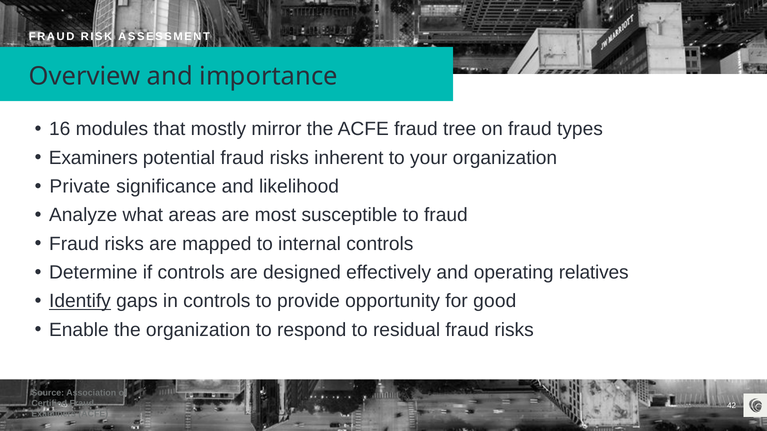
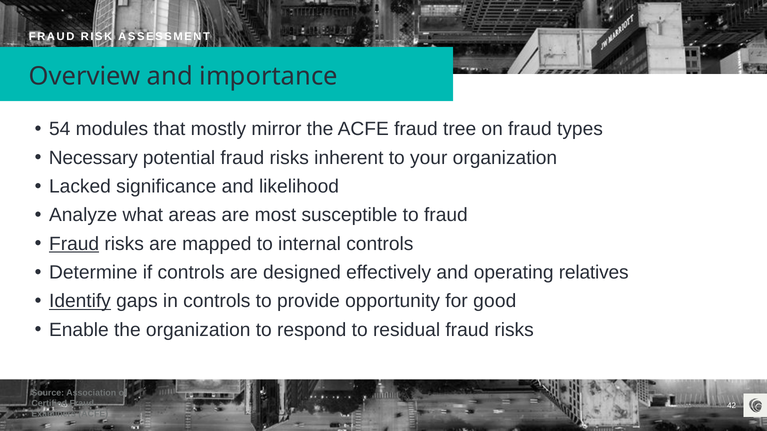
16: 16 -> 54 (60, 129)
Examiners: Examiners -> Necessary (93, 158)
Private: Private -> Lacked (80, 187)
Fraud underline: none -> present (74, 244)
